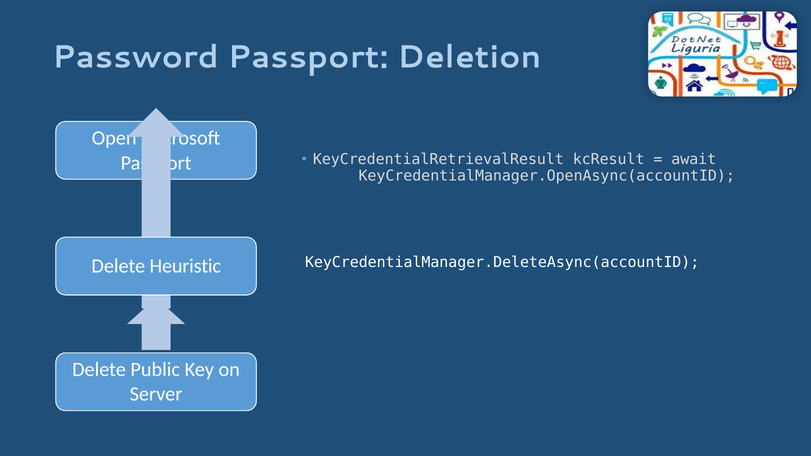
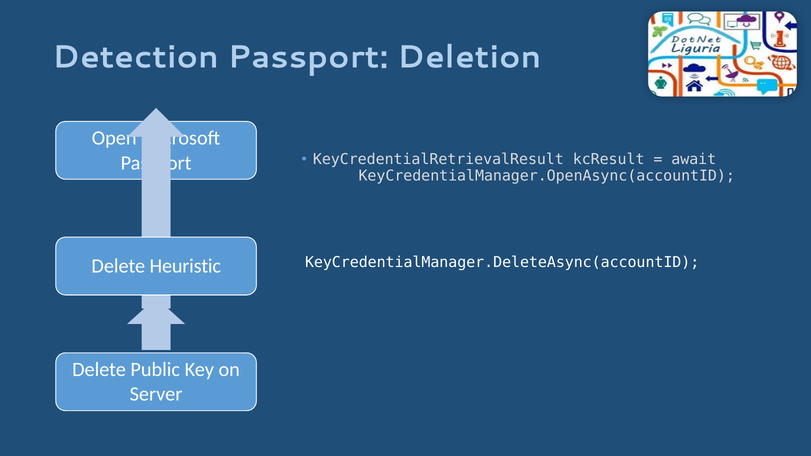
Password: Password -> Detection (136, 57)
